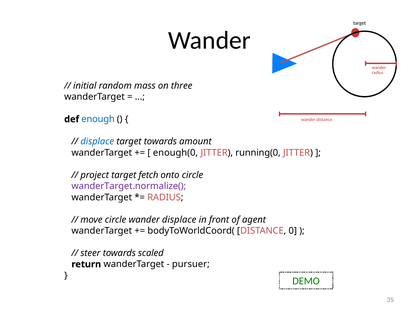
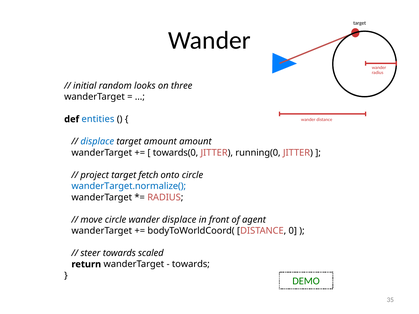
mass: mass -> looks (145, 86)
enough: enough -> entities (98, 119)
target towards: towards -> amount (160, 142)
enough(0: enough(0 -> towards(0 (176, 153)
wanderTarget.normalize( colour: purple -> blue (129, 186)
pursuer: pursuer -> towards (191, 264)
